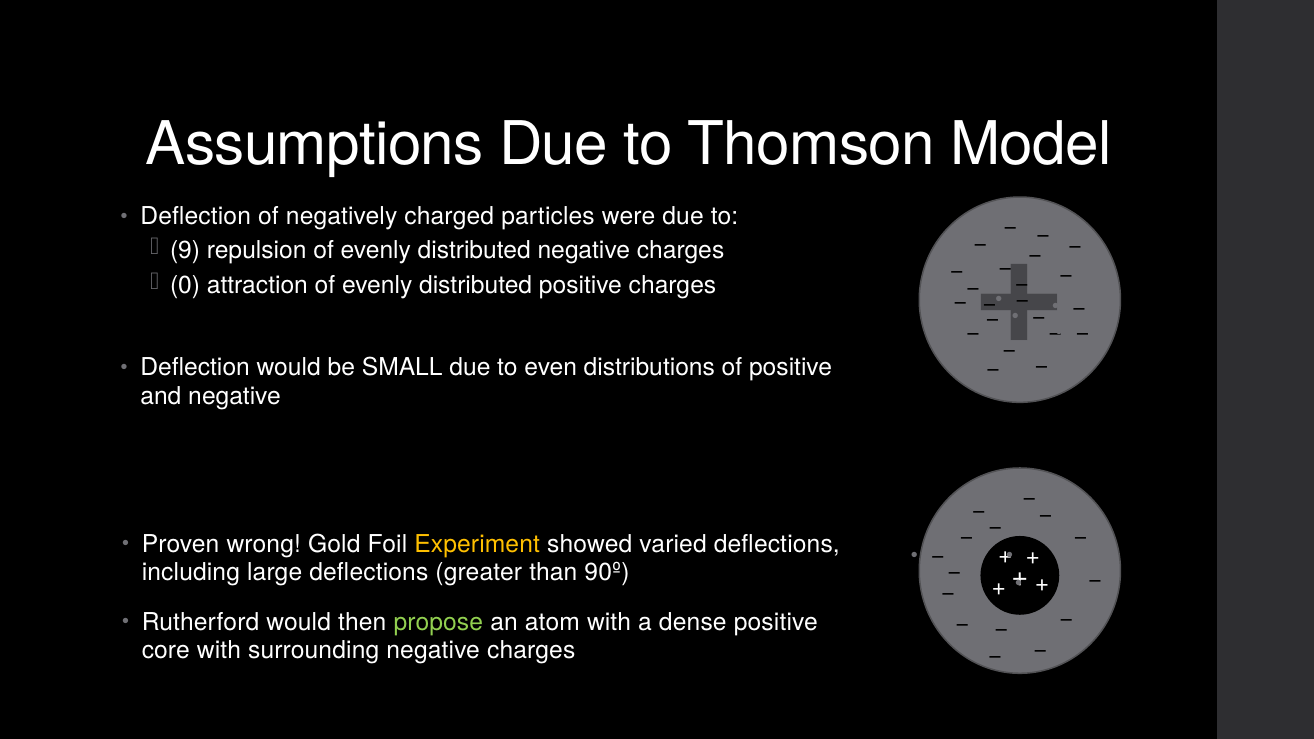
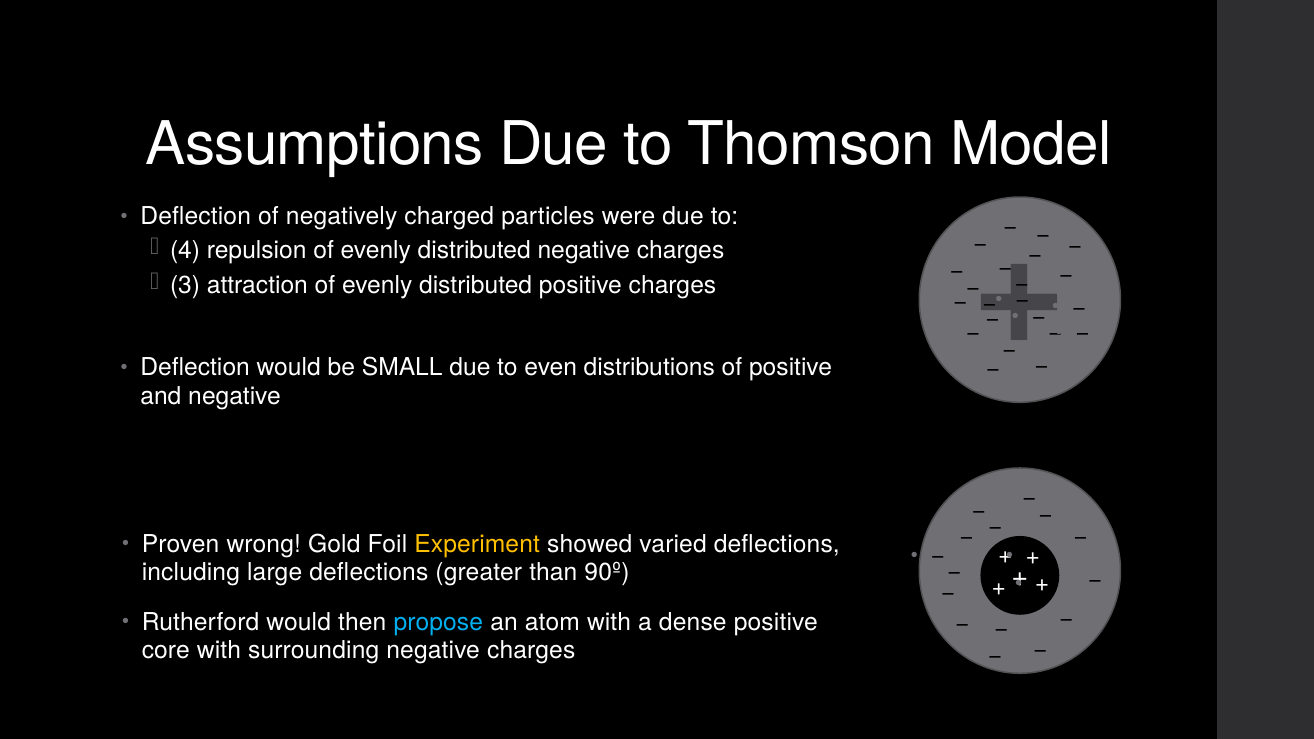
9: 9 -> 4 (185, 250)
0: 0 -> 3 (185, 285)
propose colour: light green -> light blue (438, 622)
